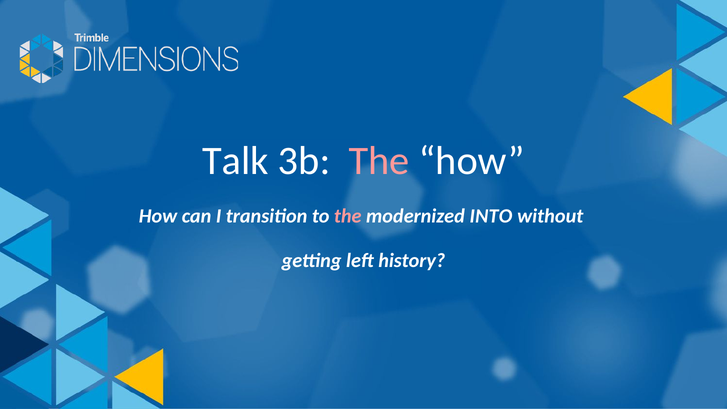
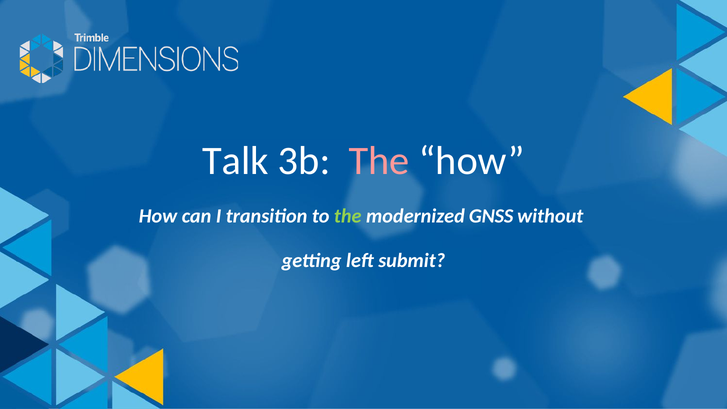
the colour: pink -> light green (348, 216)
INTO: INTO -> GNSS (491, 216)
history: history -> submit (412, 260)
